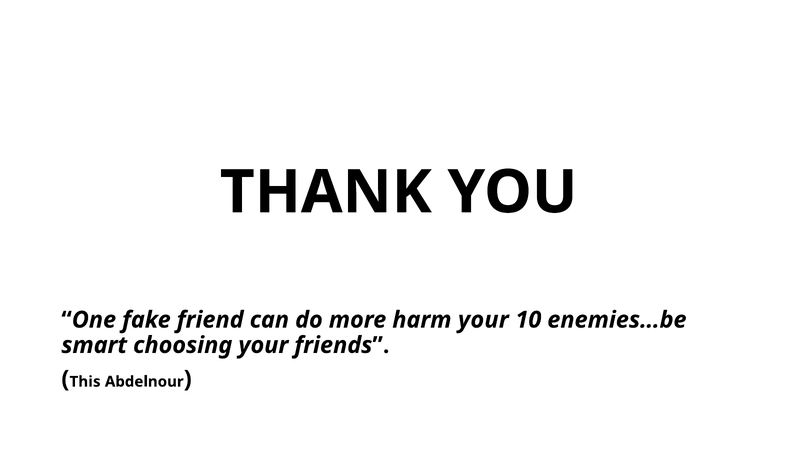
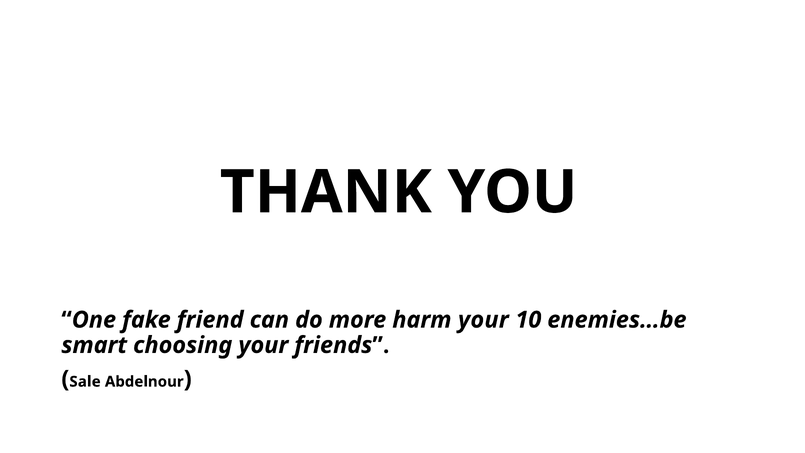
This: This -> Sale (85, 382)
